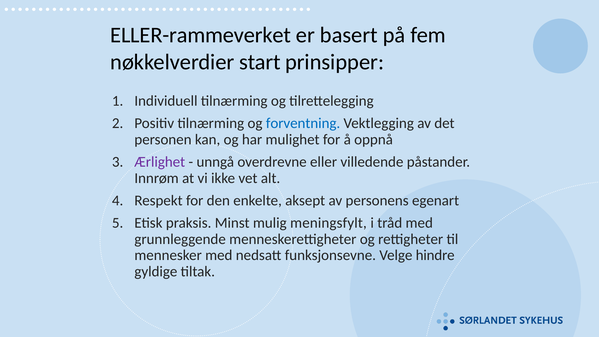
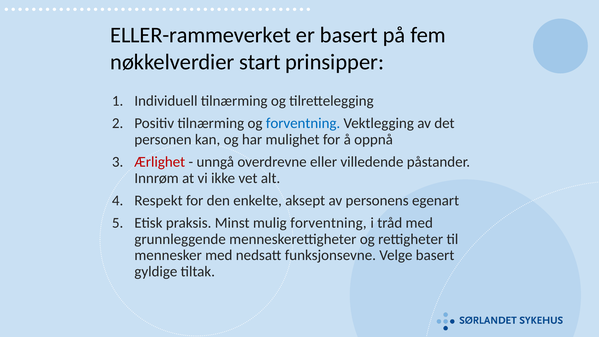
Ærlighet colour: purple -> red (160, 162)
mulig meningsfylt: meningsfylt -> forventning (328, 223)
Velge hindre: hindre -> basert (435, 255)
